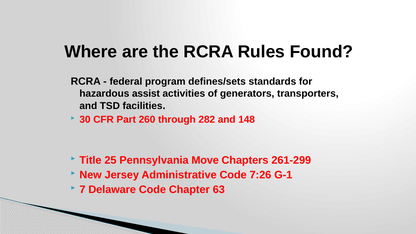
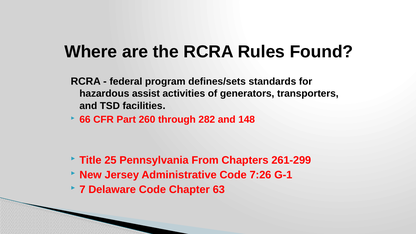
30: 30 -> 66 (85, 120)
Move: Move -> From (205, 160)
